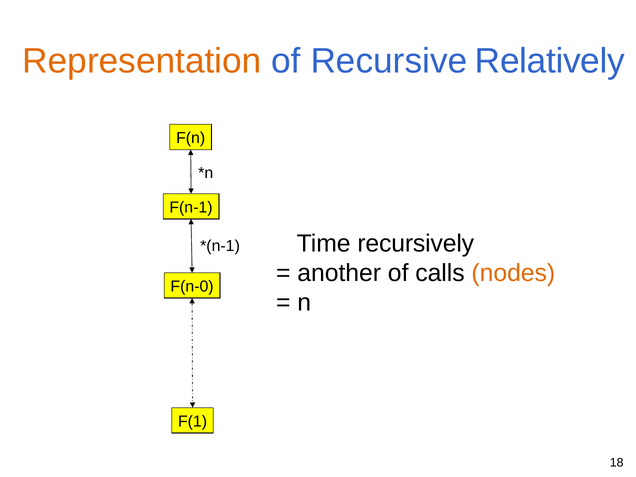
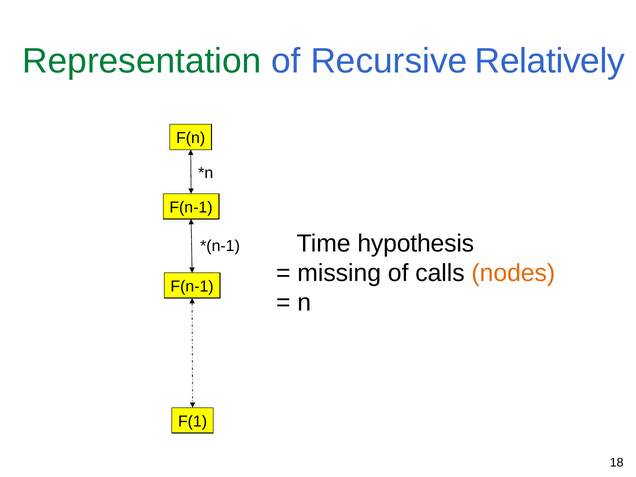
Representation colour: orange -> green (142, 61)
recursively: recursively -> hypothesis (416, 243)
another: another -> missing (339, 273)
F(n-0: F(n-0 -> F(n-1 (192, 286)
